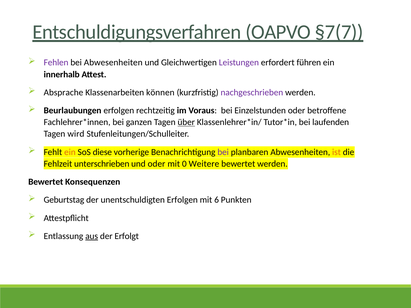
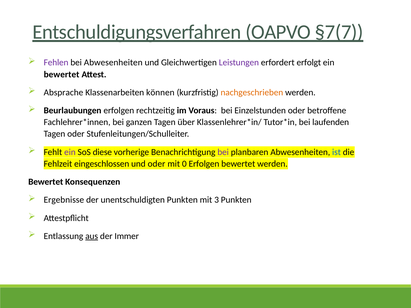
führen: führen -> erfolgt (309, 63)
innerhalb: innerhalb -> bewertet (62, 74)
nachgeschrieben colour: purple -> orange (252, 93)
über underline: present -> none (186, 122)
Tagen wird: wird -> oder (76, 134)
ein colour: orange -> purple (70, 152)
ist colour: orange -> blue (337, 152)
unterschrieben: unterschrieben -> eingeschlossen (102, 164)
0 Weitere: Weitere -> Erfolgen (204, 164)
Geburtstag: Geburtstag -> Ergebnisse (64, 200)
unentschuldigten Erfolgen: Erfolgen -> Punkten (182, 200)
6: 6 -> 3 (217, 200)
Erfolgt: Erfolgt -> Immer (127, 236)
